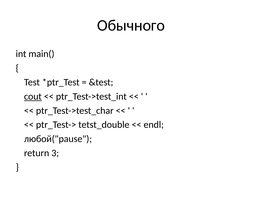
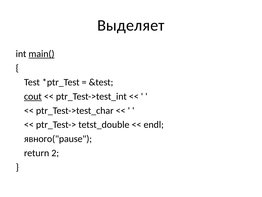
Обычного: Обычного -> Выделяет (131, 25)
main( underline: none -> present (41, 54)
любой("pause: любой("pause -> явного("pause (58, 139)
3: 3 -> 2 (55, 153)
